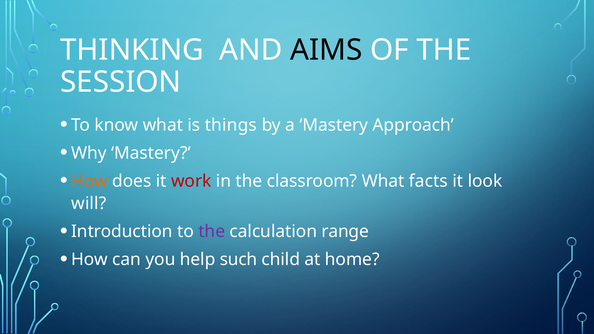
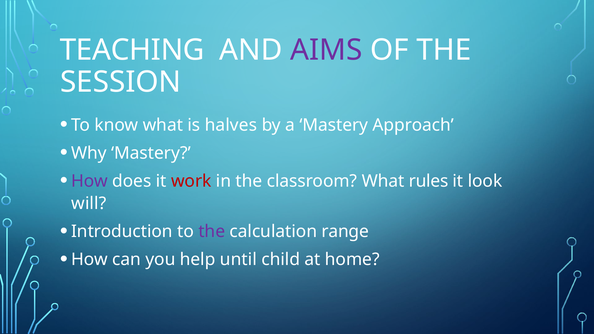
THINKING: THINKING -> TEACHING (132, 50)
AIMS colour: black -> purple (326, 50)
things: things -> halves (231, 125)
How colour: orange -> purple (90, 181)
facts: facts -> rules (429, 181)
such: such -> until (238, 260)
